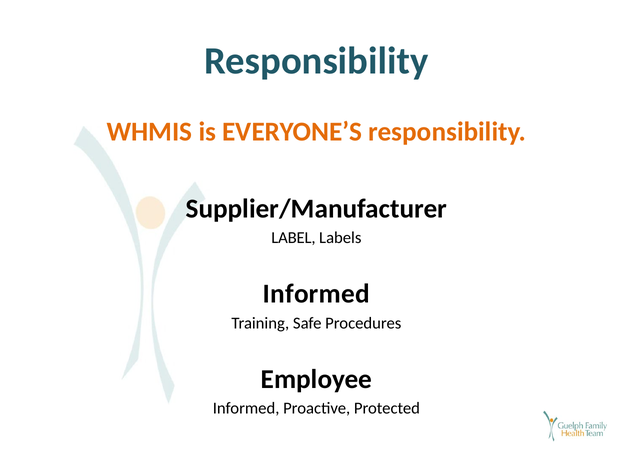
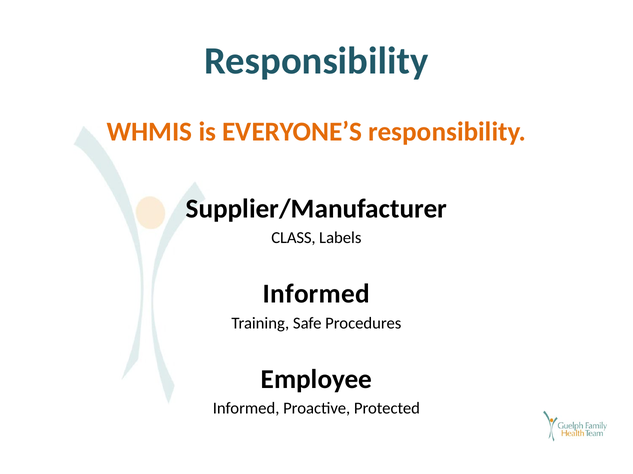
LABEL: LABEL -> CLASS (293, 238)
